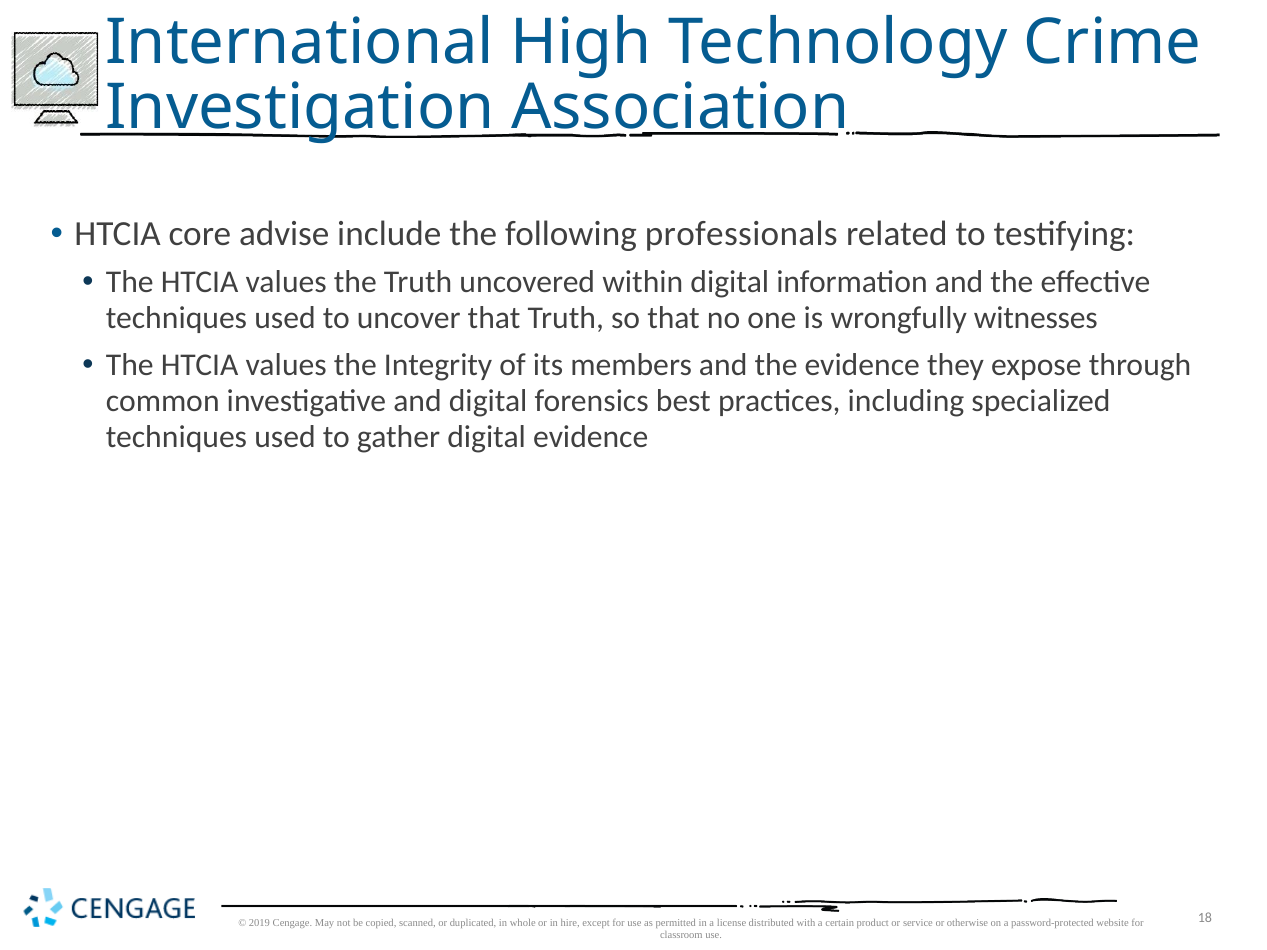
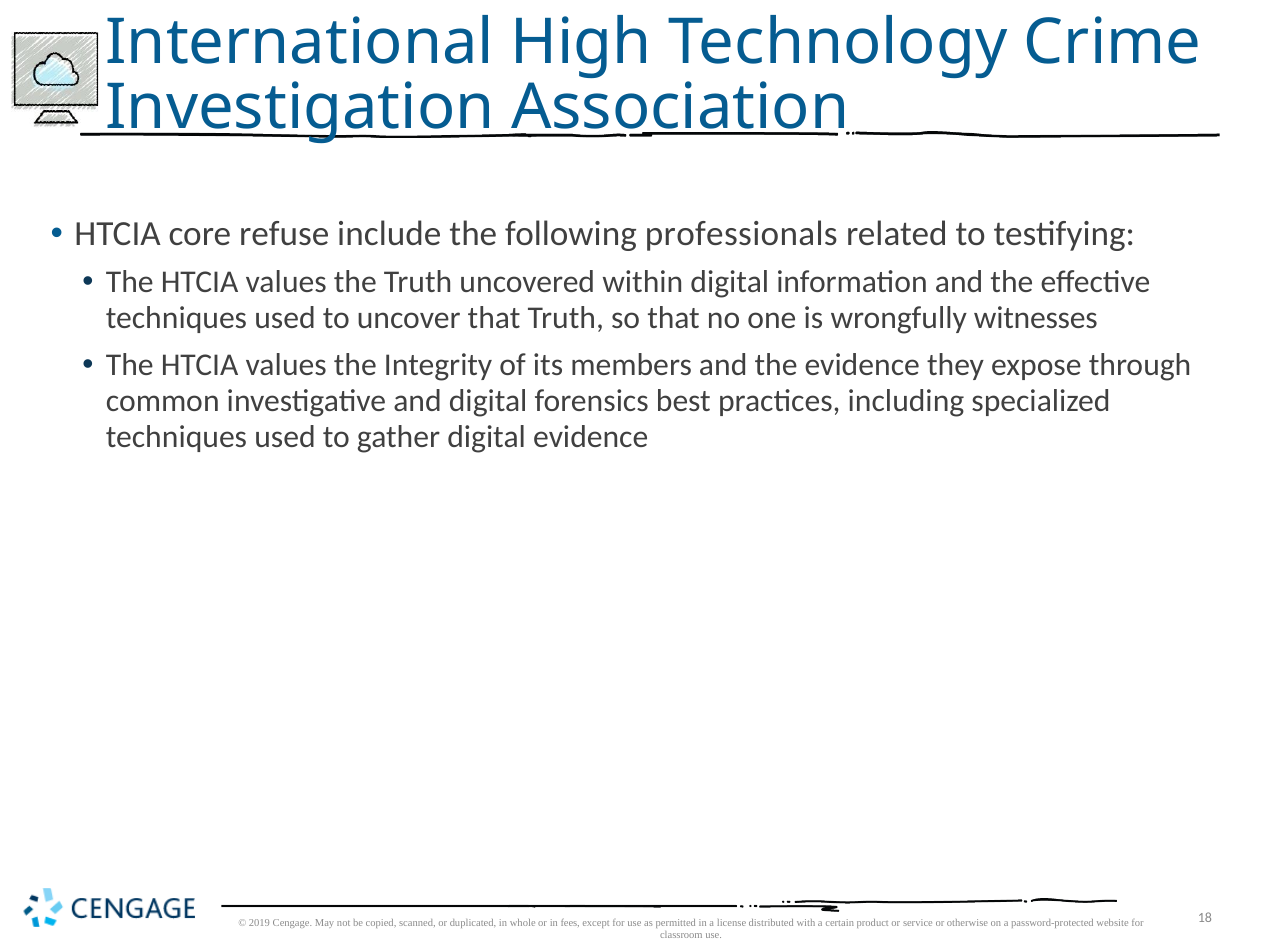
advise: advise -> refuse (284, 234)
hire: hire -> fees (570, 923)
